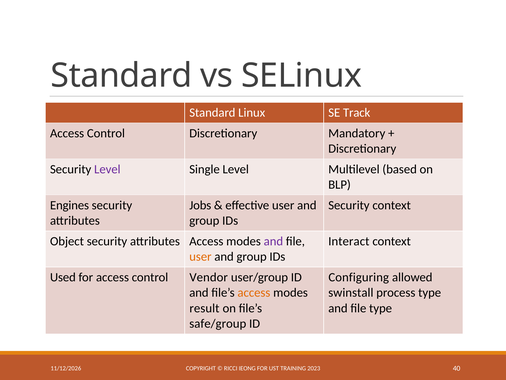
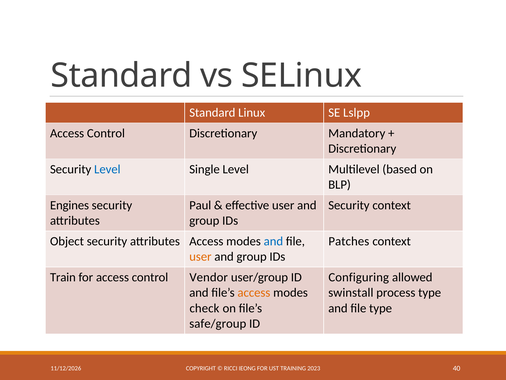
Track: Track -> Lslpp (357, 113)
Level colour: purple -> blue (107, 169)
Jobs: Jobs -> Paul (200, 205)
and colour: purple -> blue (273, 241)
Interact: Interact -> Patches (349, 241)
Used: Used -> Train (63, 277)
result: result -> check (204, 308)
